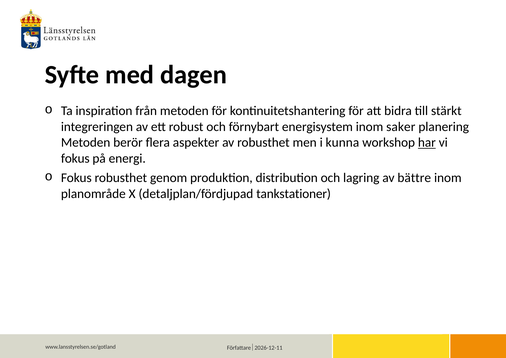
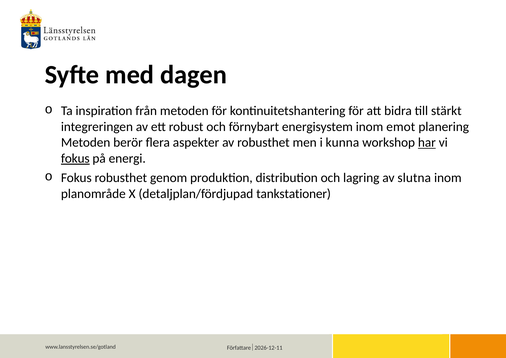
saker: saker -> emot (401, 127)
fokus underline: none -> present (75, 158)
bättre: bättre -> slutna (414, 178)
